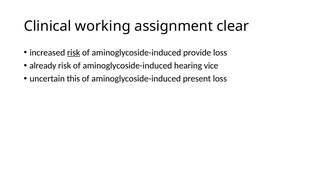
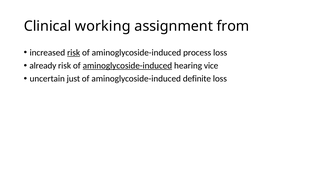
clear: clear -> from (233, 26)
provide: provide -> process (197, 53)
aminoglycoside-induced underline: none -> present (127, 66)
this: this -> just (73, 79)
present: present -> definite (197, 79)
